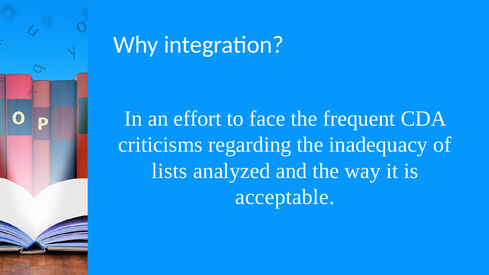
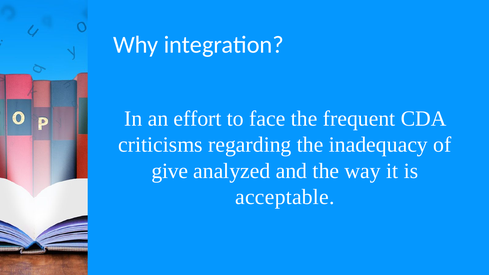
lists: lists -> give (170, 171)
